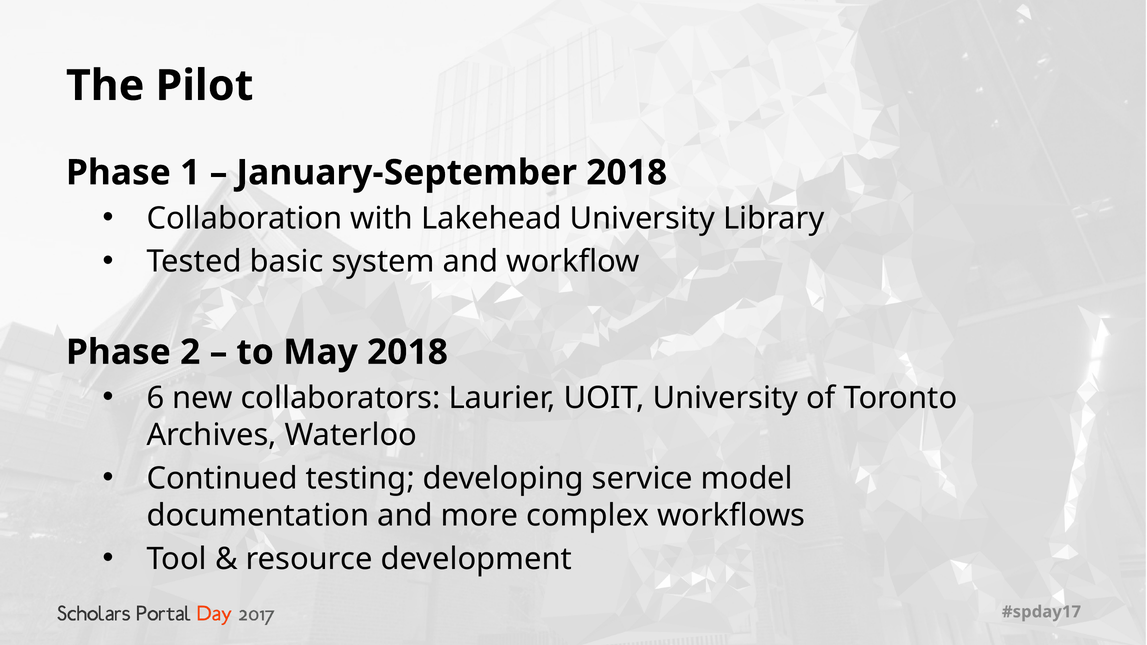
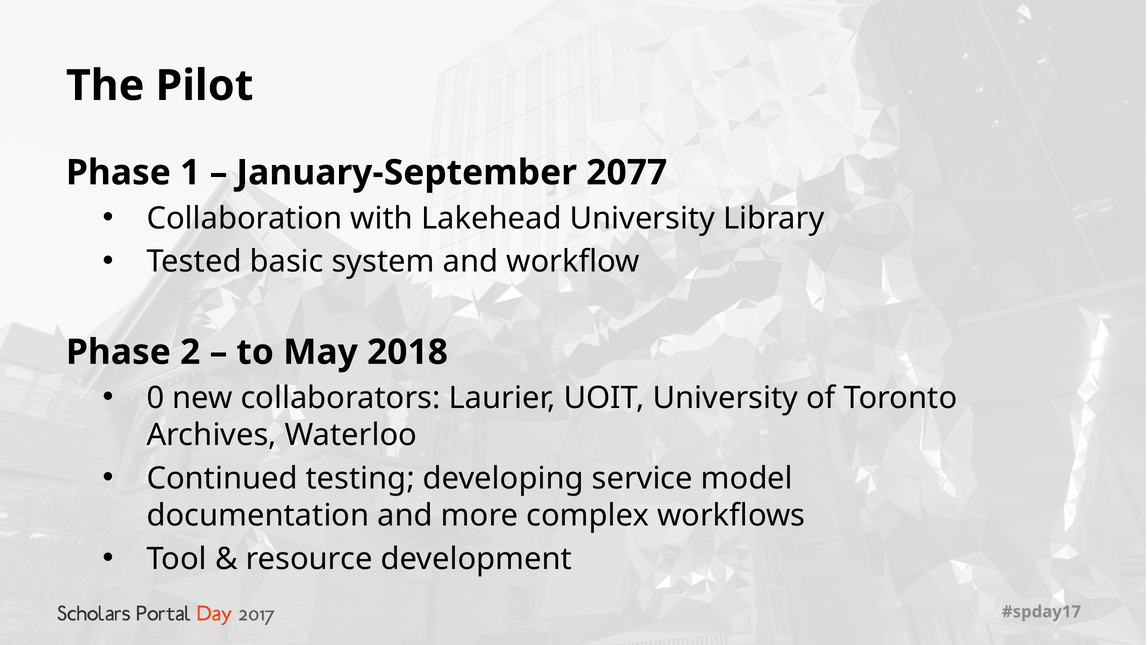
January-September 2018: 2018 -> 2077 (627, 173)
6: 6 -> 0 (155, 398)
